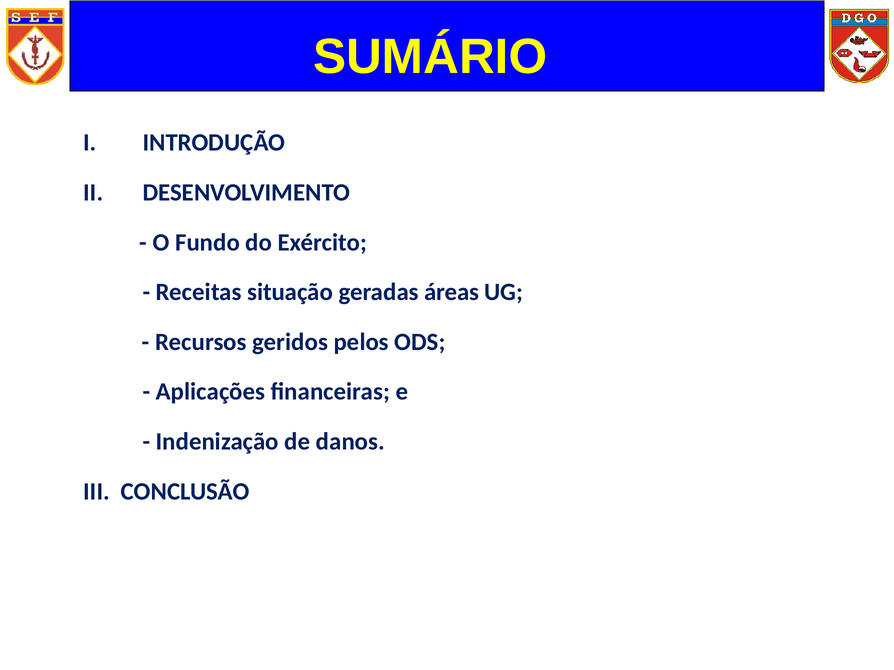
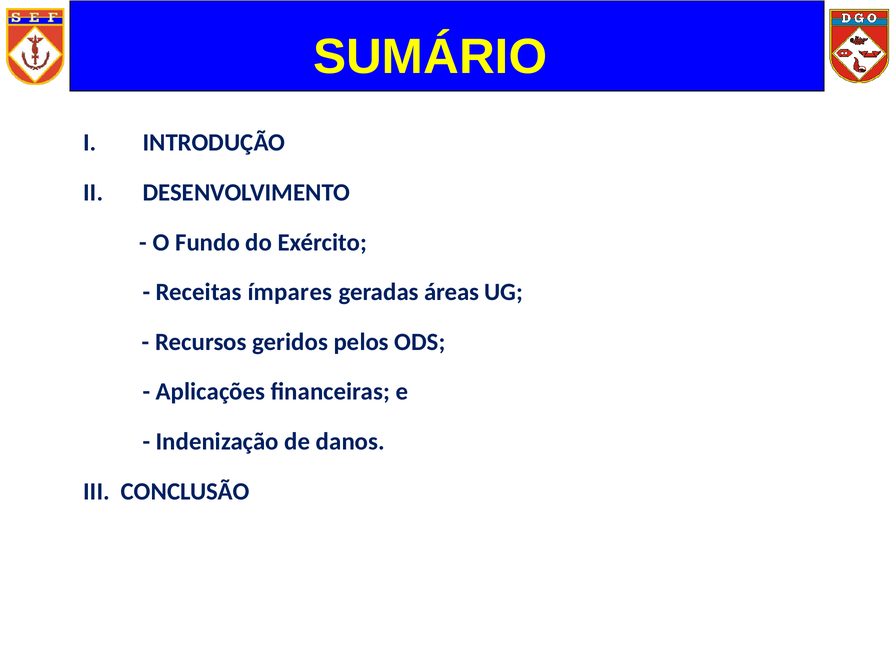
situação: situação -> ímpares (290, 292)
